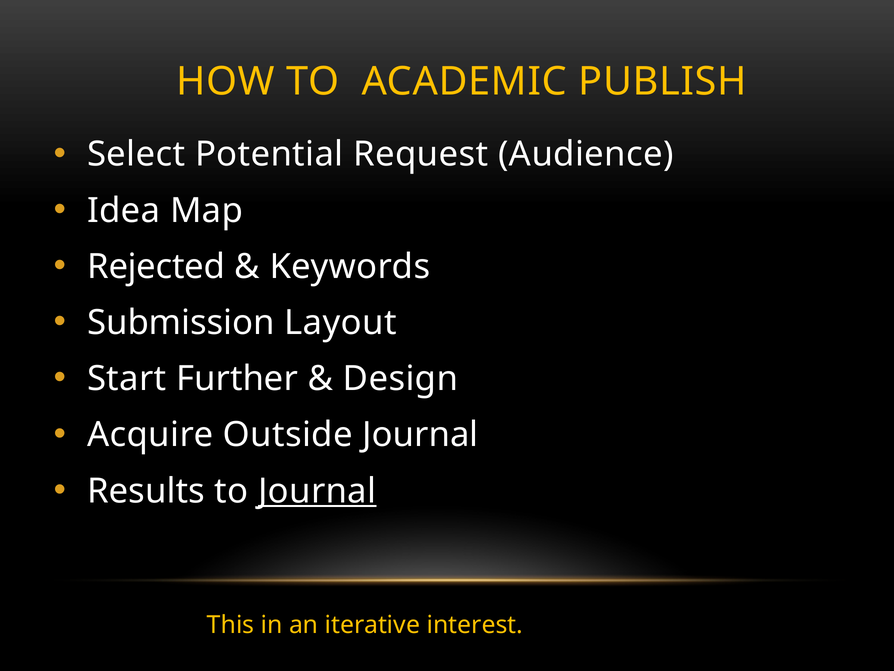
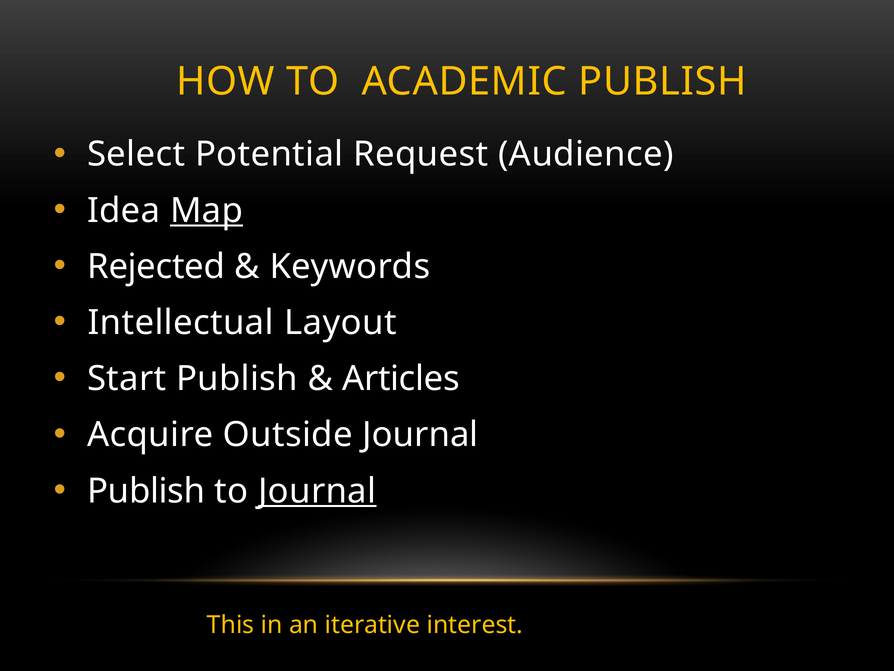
Map underline: none -> present (206, 210)
Submission: Submission -> Intellectual (181, 323)
Start Further: Further -> Publish (237, 379)
Design: Design -> Articles (401, 379)
Results: Results -> Publish (146, 491)
